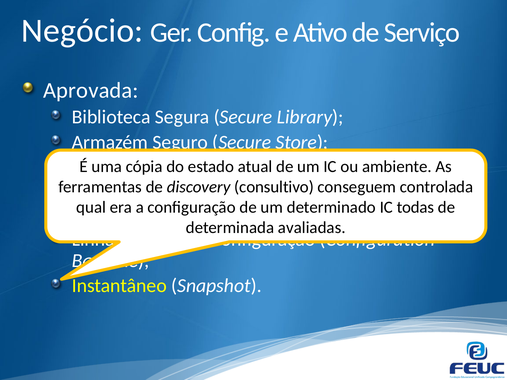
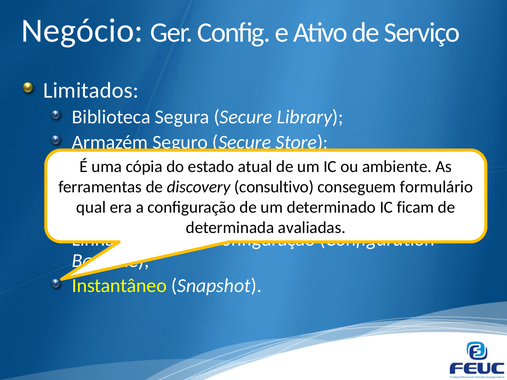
Aprovada: Aprovada -> Limitados (91, 90)
controlada: controlada -> formulário (436, 187)
todas: todas -> ficam (415, 207)
